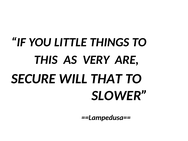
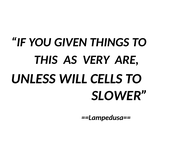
LITTLE: LITTLE -> GIVEN (71, 42)
SECURE: SECURE -> UNLESS (33, 79)
THAT: THAT -> CELLS (106, 79)
